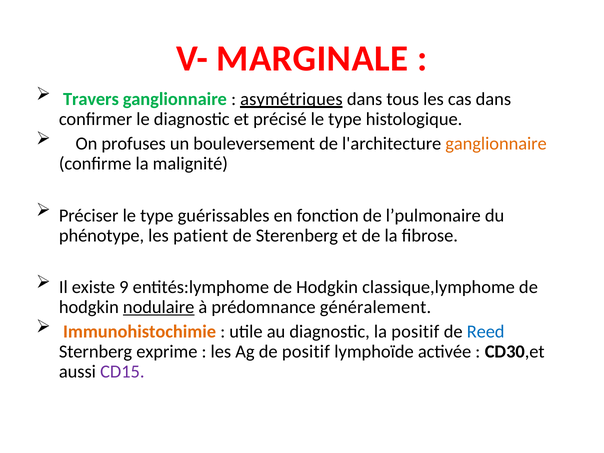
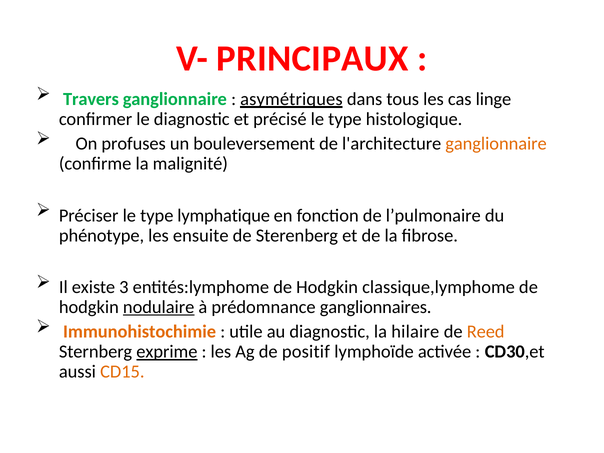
MARGINALE: MARGINALE -> PRINCIPAUX (312, 58)
cas dans: dans -> linge (493, 99)
guérissables: guérissables -> lymphatique (224, 216)
patient: patient -> ensuite (201, 235)
9: 9 -> 3 (124, 287)
généralement: généralement -> ganglionnaires (376, 307)
la positif: positif -> hilaire (415, 332)
Reed colour: blue -> orange (486, 332)
exprime underline: none -> present (167, 352)
CD15 colour: purple -> orange (122, 372)
